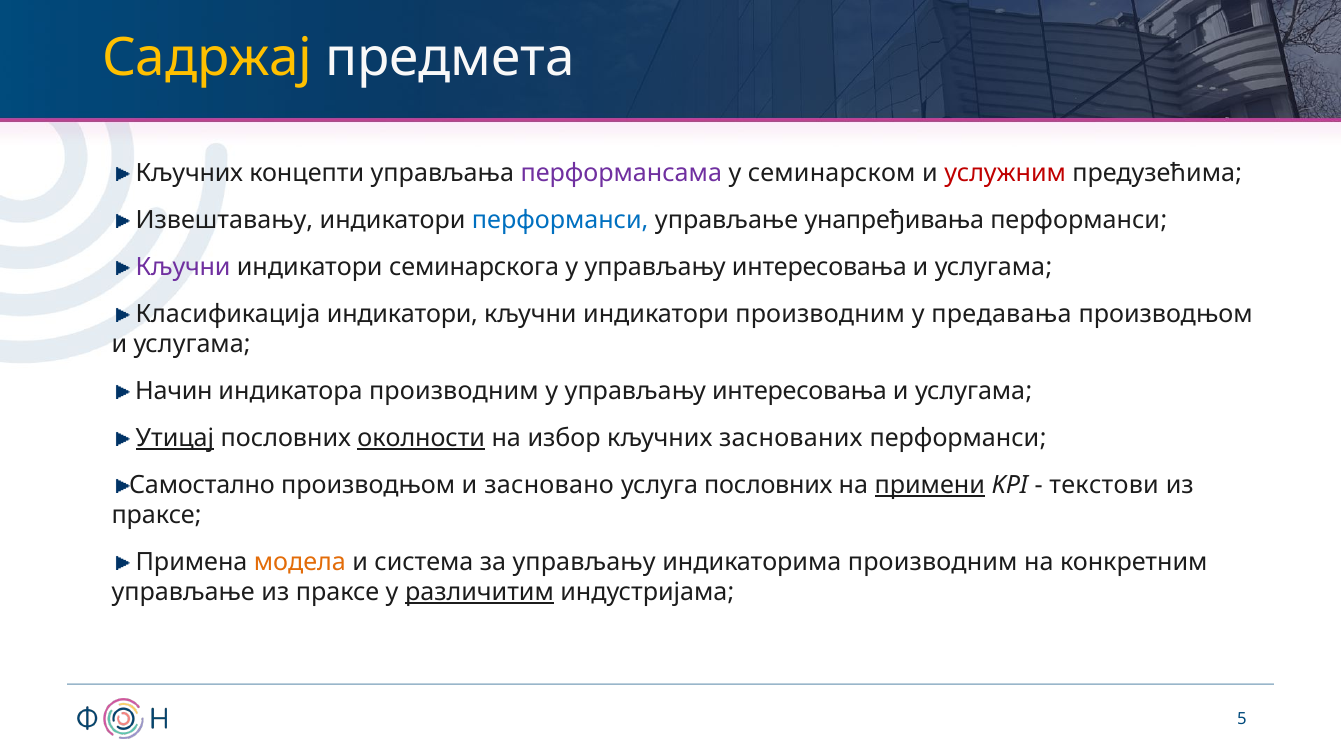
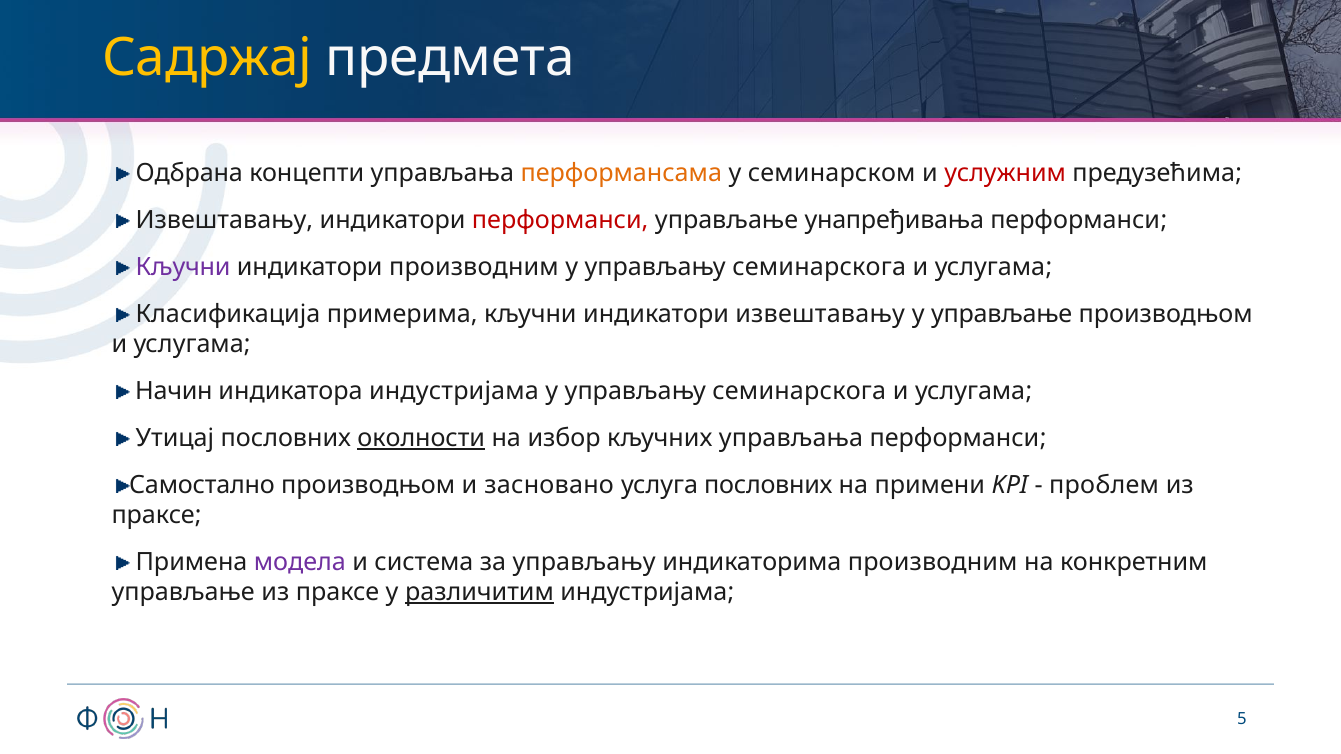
Кључних: Кључних -> Одбрана (189, 174)
перформансама colour: purple -> orange (621, 174)
перформанси colour: blue -> red (560, 220)
индикатори семинарскога: семинарскога -> производним (474, 267)
интересовања: интересовања -> семинарскога (819, 267)
Класификација индикатори: индикатори -> примерима (402, 314)
индикатори производним: производним -> извештавању (820, 314)
у предавања: предавања -> управљање (1002, 314)
индикатора производним: производним -> индустријама (454, 391)
интересовања: интересовања -> семинарскога (799, 391)
Утицај underline: present -> none (175, 438)
кључних заснованих: заснованих -> управљања (791, 438)
примени underline: present -> none (930, 485)
текстови: текстови -> проблем (1104, 485)
модела colour: orange -> purple (300, 562)
